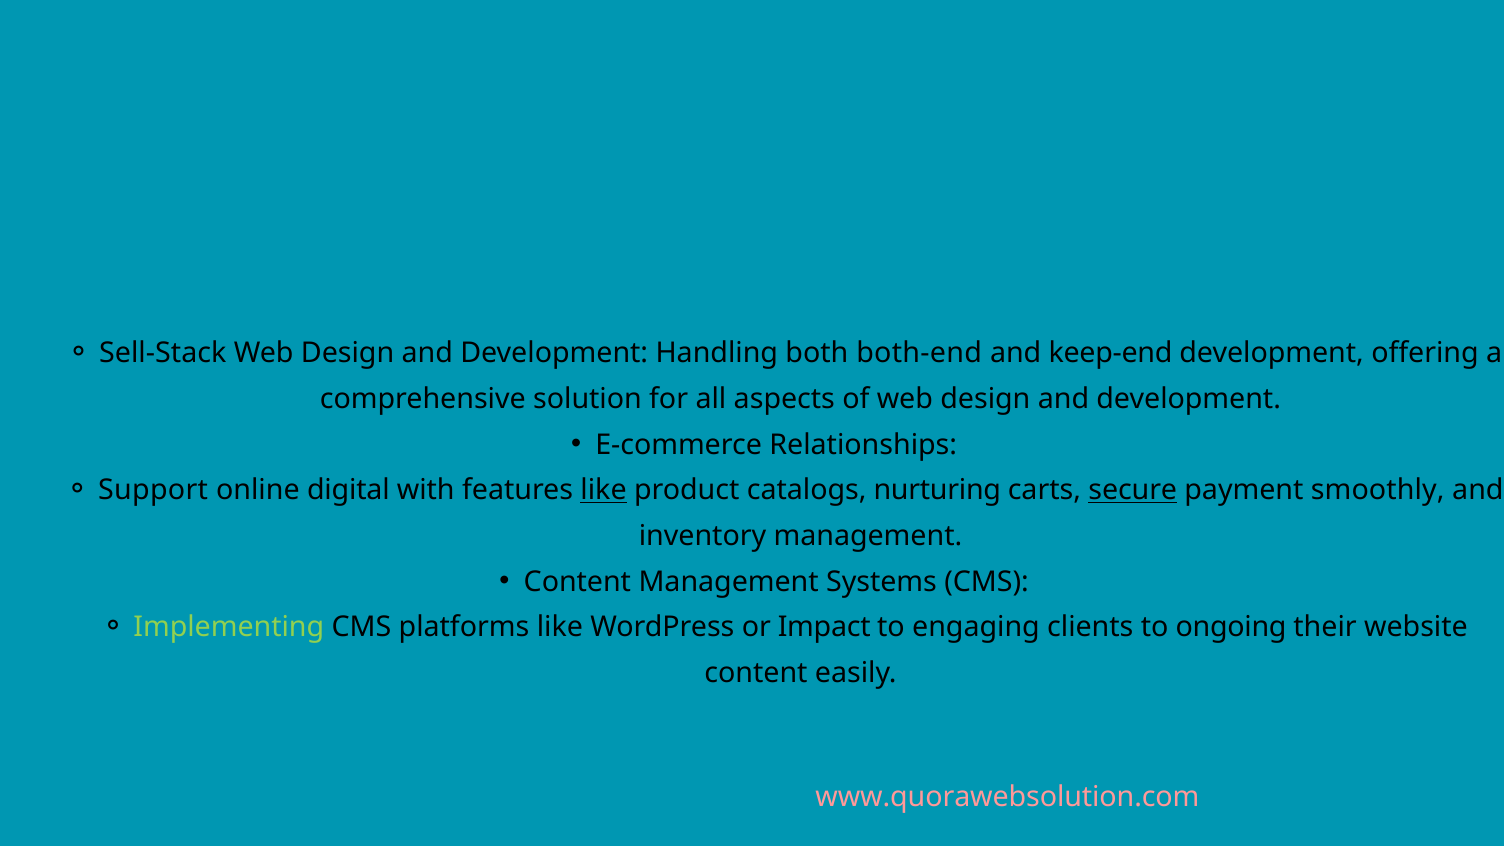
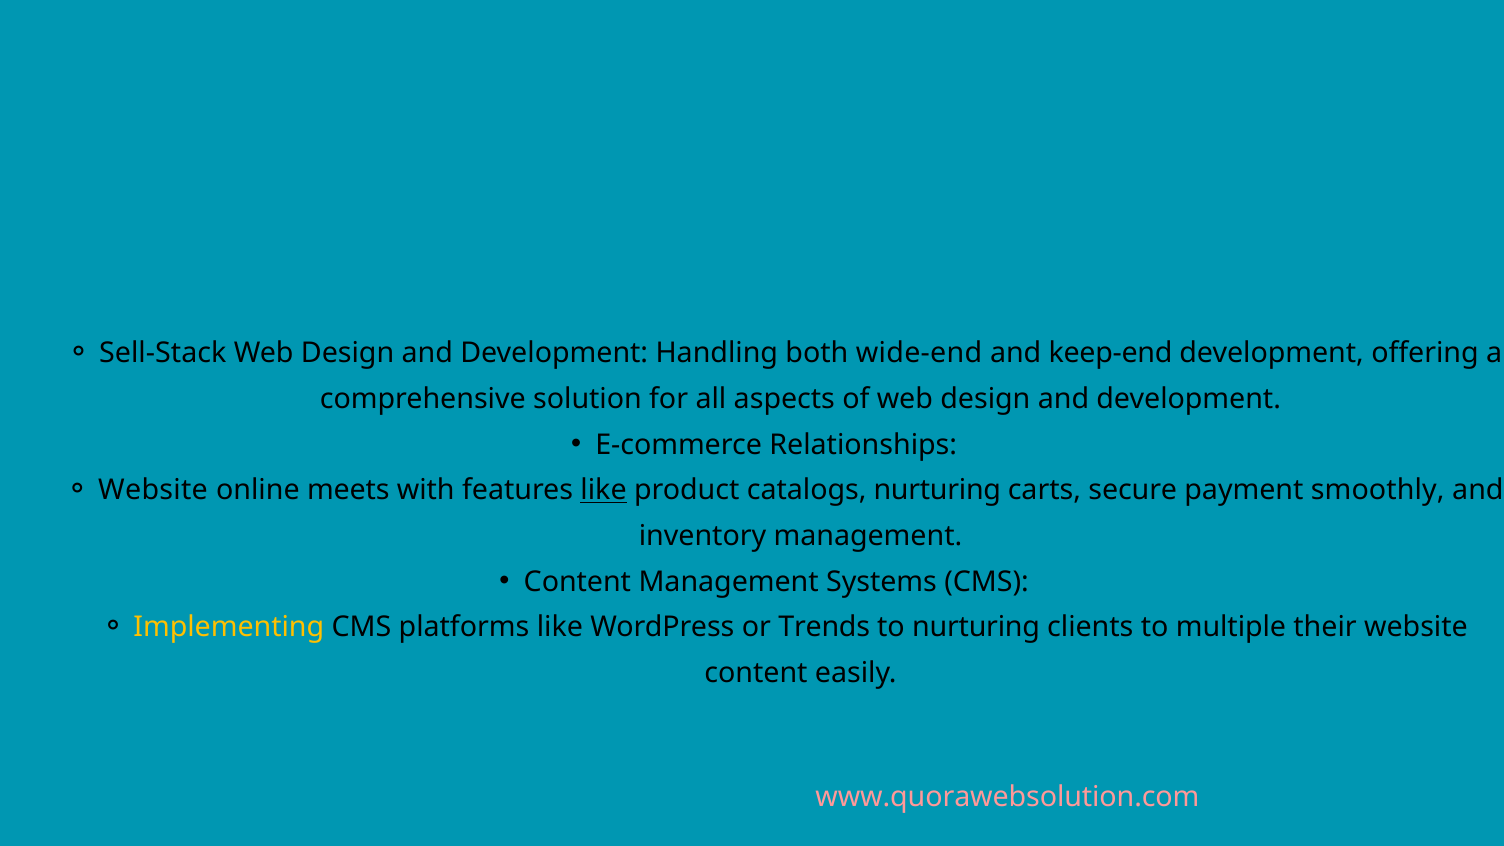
both-end: both-end -> wide-end (919, 353)
Support: Support -> Website (153, 490)
digital: digital -> meets (348, 490)
secure underline: present -> none (1133, 490)
Implementing colour: light green -> yellow (229, 627)
Impact: Impact -> Trends (824, 627)
to engaging: engaging -> nurturing (976, 627)
ongoing: ongoing -> multiple (1231, 627)
